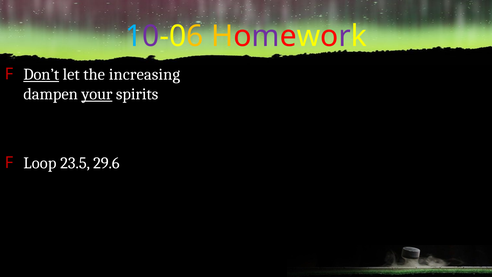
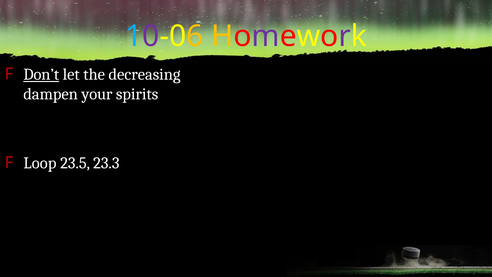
increasing: increasing -> decreasing (145, 74)
your underline: present -> none (97, 94)
29.6: 29.6 -> 23.3 (106, 163)
